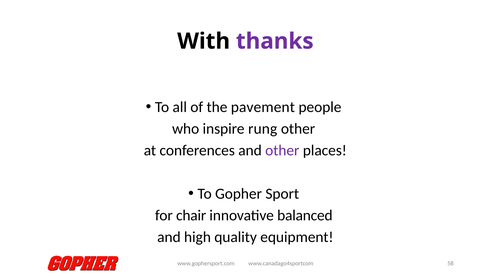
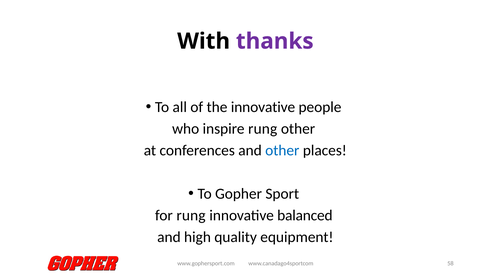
the pavement: pavement -> innovative (263, 107)
other colour: purple -> blue (282, 150)
for chair: chair -> rung (191, 216)
